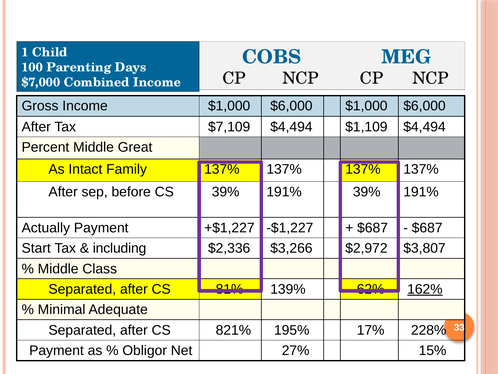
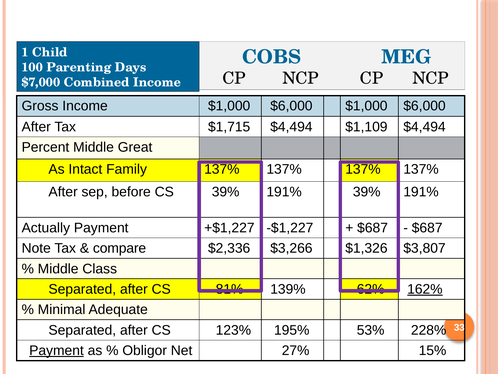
$7,109: $7,109 -> $1,715 (229, 127)
Start: Start -> Note (36, 248)
including: including -> compare (120, 248)
$2,972: $2,972 -> $1,326 (366, 248)
821%: 821% -> 123% (233, 330)
17%: 17% -> 53% (371, 330)
Payment underline: none -> present (57, 350)
